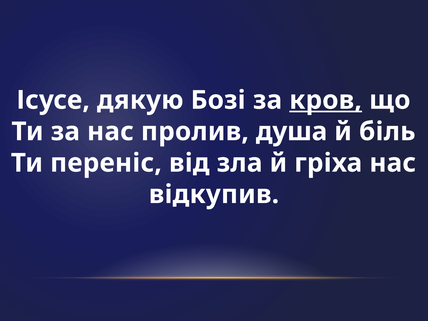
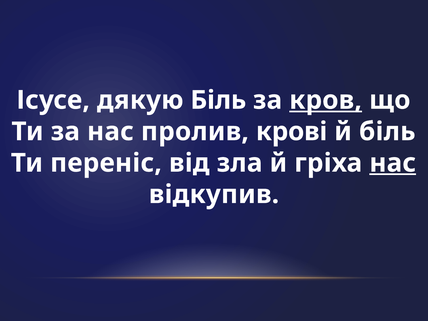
дякую Бозі: Бозі -> Біль (218, 100)
душа: душа -> крові (292, 132)
нас underline: none -> present (393, 163)
